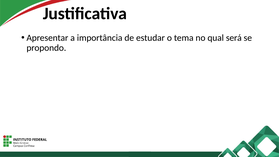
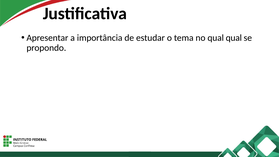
qual será: será -> qual (234, 38)
